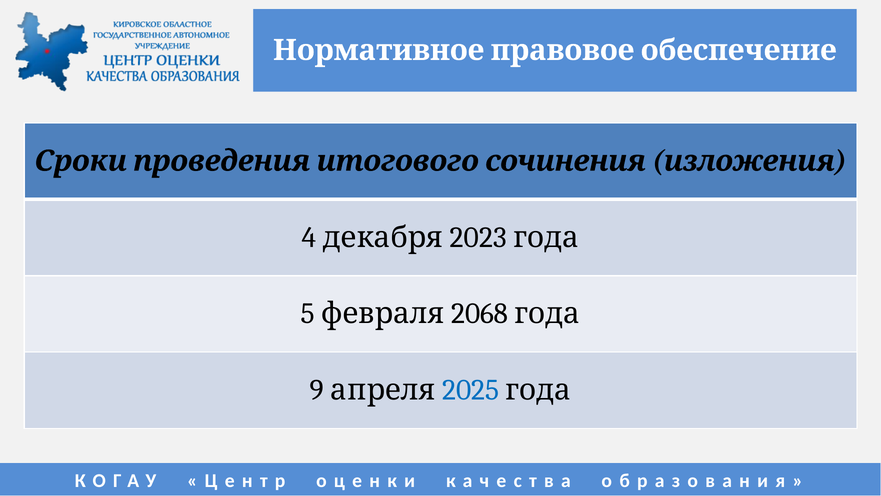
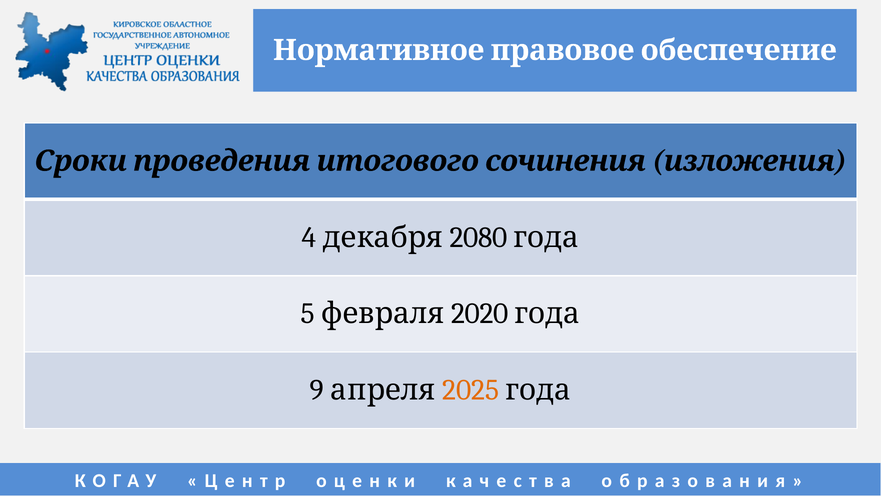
2023: 2023 -> 2080 (478, 237)
2068: 2068 -> 2020 (480, 314)
2025 colour: blue -> orange (471, 390)
